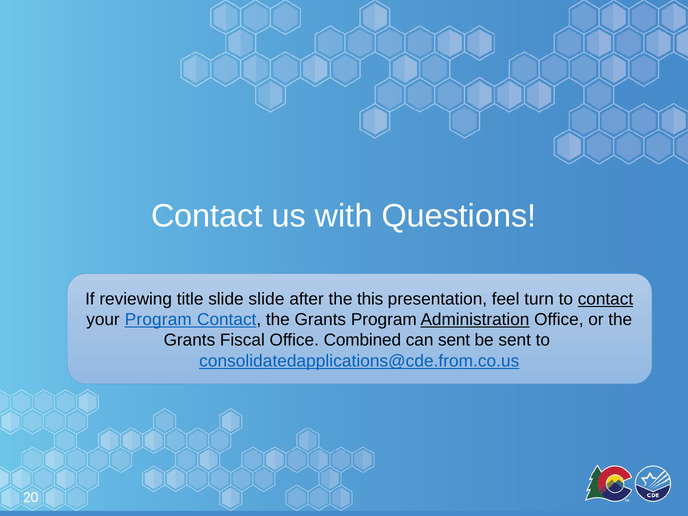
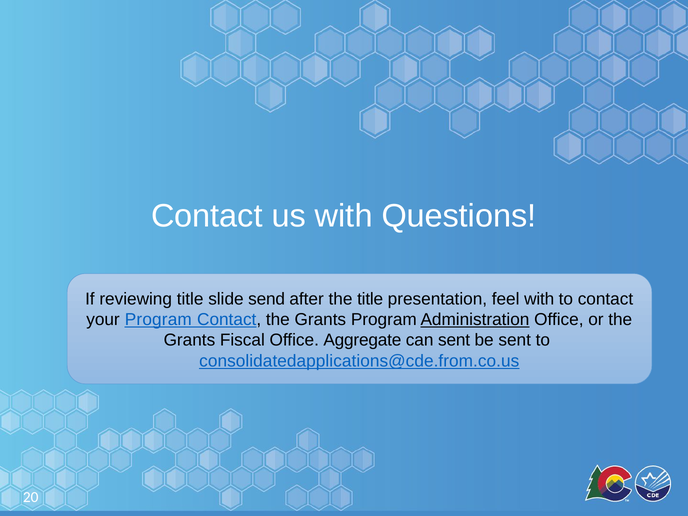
slide slide: slide -> send (267, 299)
the this: this -> title (370, 299)
feel turn: turn -> with (539, 299)
contact underline: present -> none (605, 299)
Combined: Combined -> Aggregate (362, 340)
